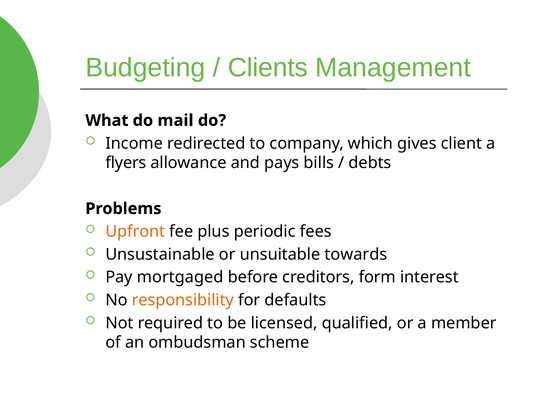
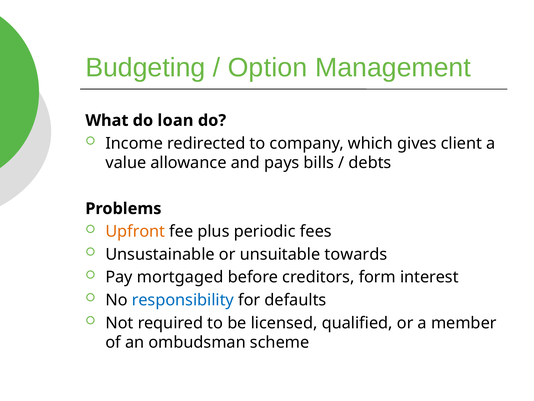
Clients: Clients -> Option (268, 68)
mail: mail -> loan (175, 120)
flyers: flyers -> value (126, 163)
responsibility colour: orange -> blue (183, 300)
